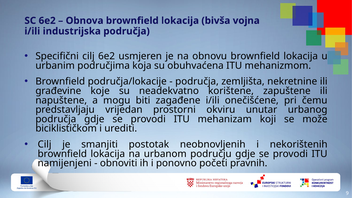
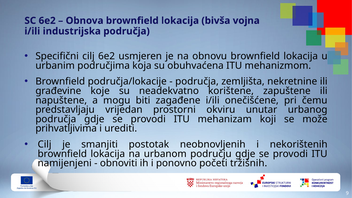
biciklističkom: biciklističkom -> prihvatljivima (66, 128)
pravnih: pravnih -> tržišnih (249, 163)
